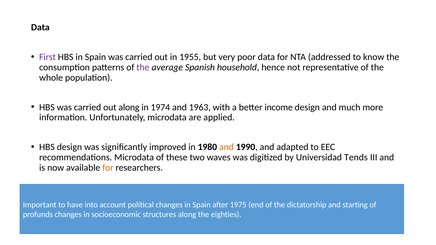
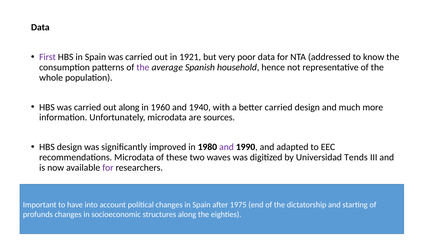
1955: 1955 -> 1921 (190, 57)
1974: 1974 -> 1960 (160, 107)
1963: 1963 -> 1940 (200, 107)
better income: income -> carried (279, 107)
applied: applied -> sources (219, 118)
and colour: orange -> purple (226, 147)
for colour: orange -> purple (108, 168)
